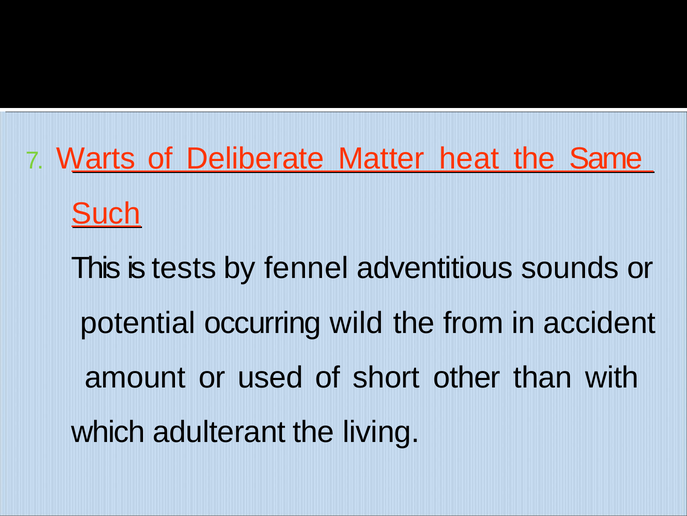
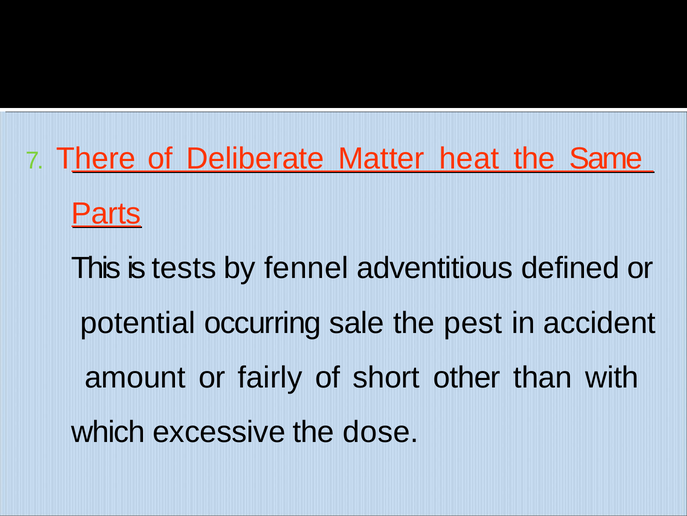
Warts: Warts -> There (96, 158)
Such: Such -> Parts (106, 213)
sounds: sounds -> defined (570, 268)
wild: wild -> sale (357, 322)
from: from -> pest (473, 322)
used: used -> fairly (270, 377)
adulterant: adulterant -> excessive (219, 432)
living: living -> dose (381, 432)
